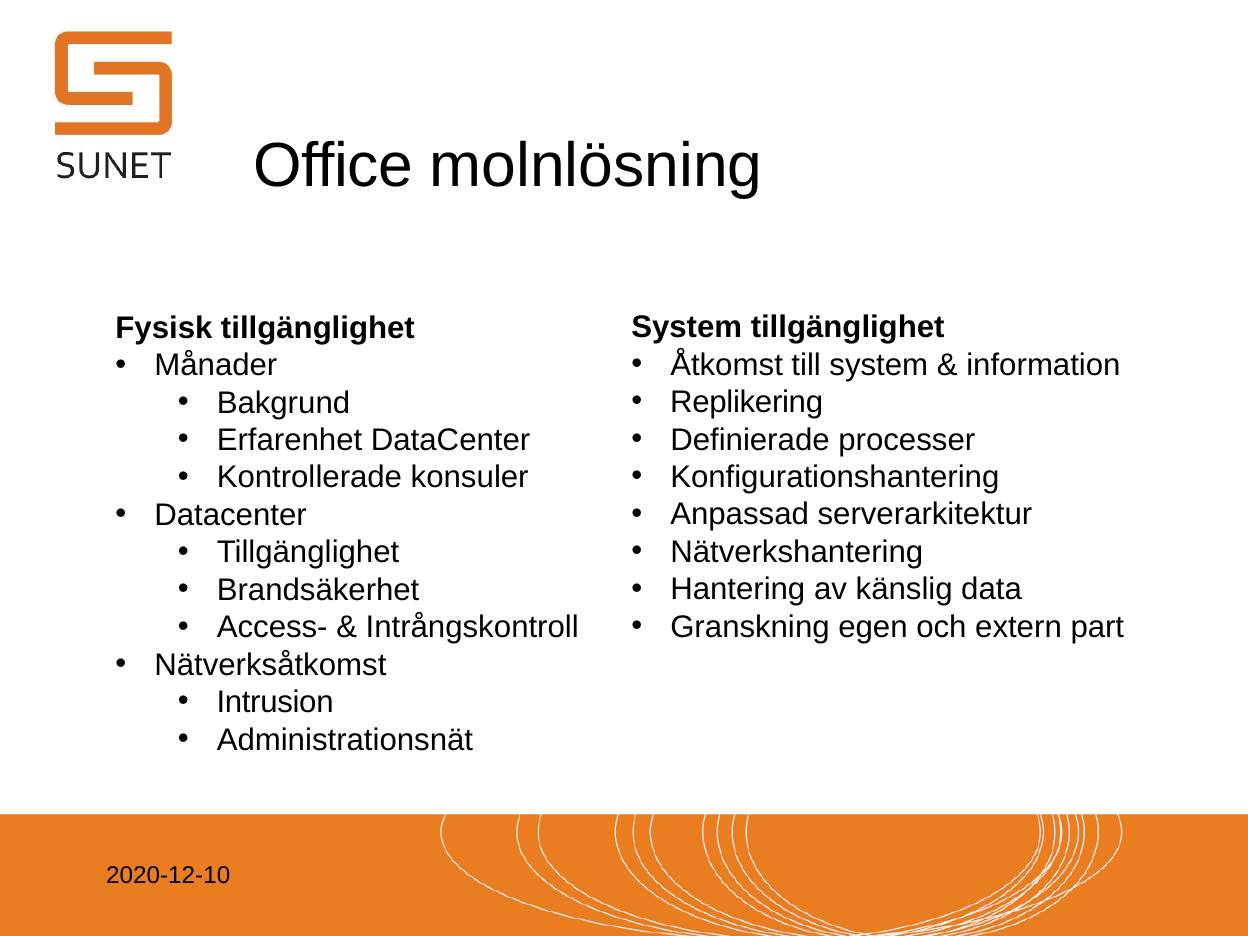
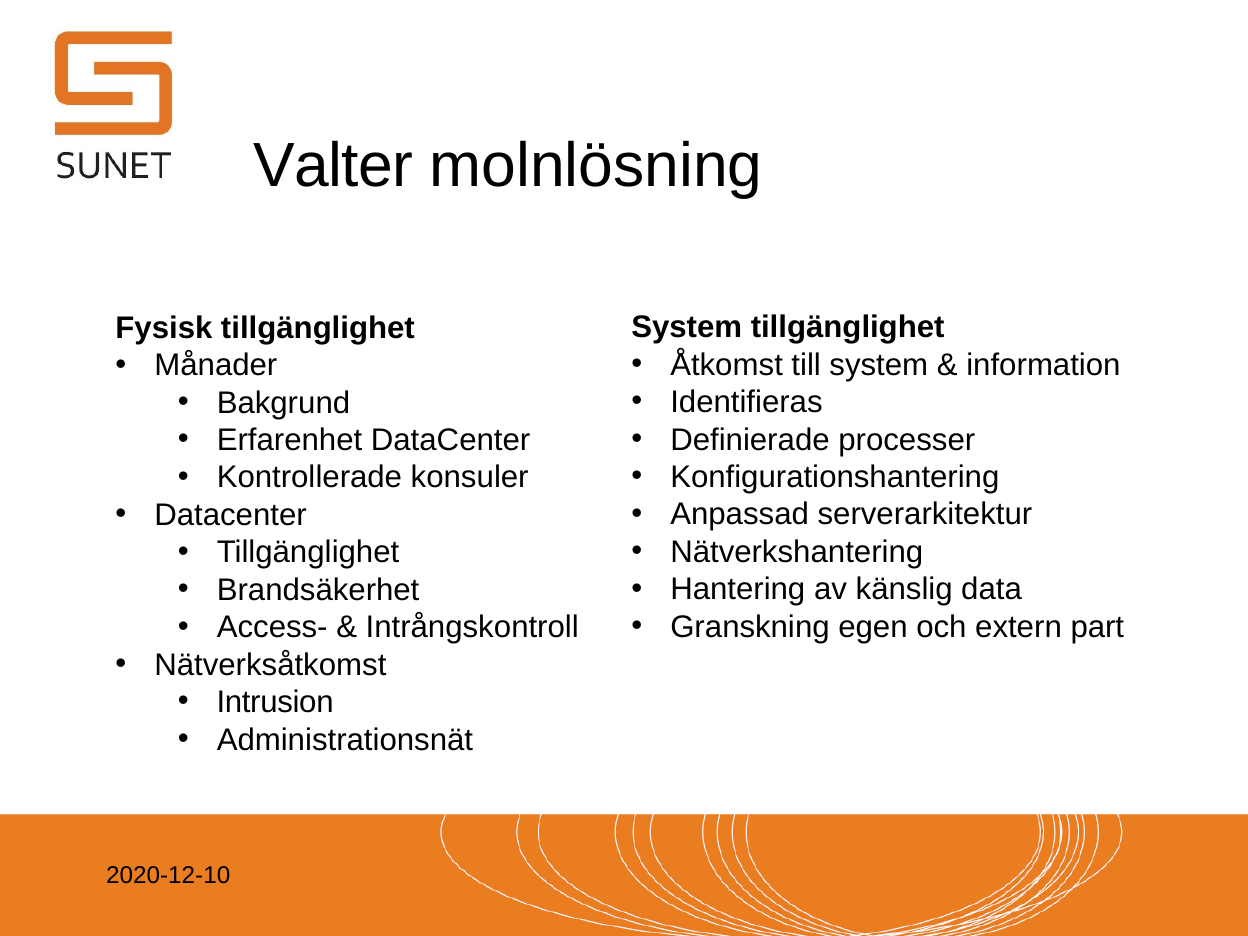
Office: Office -> Valter (333, 166)
Replikering: Replikering -> Identifieras (747, 402)
